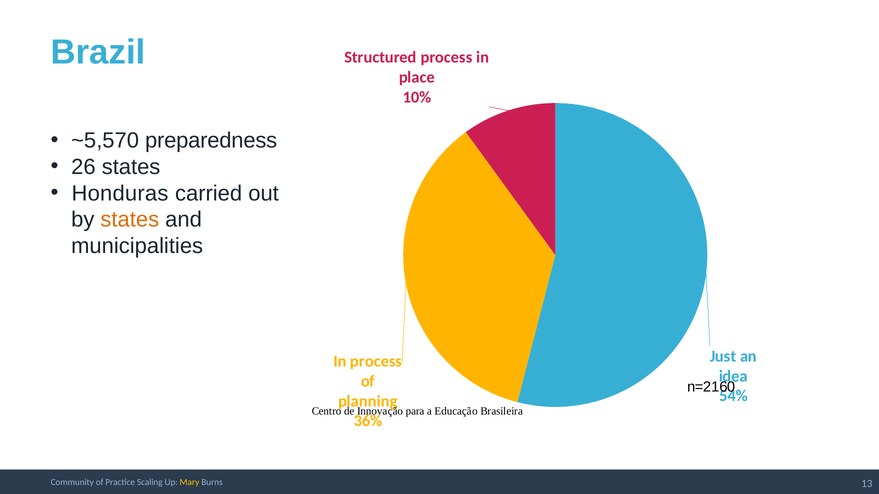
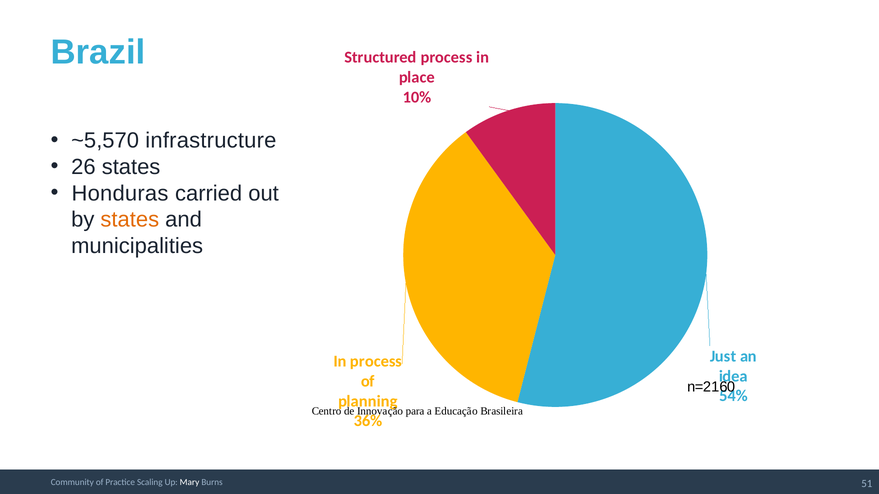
preparedness: preparedness -> infrastructure (211, 141)
Mary colour: yellow -> white (190, 483)
13: 13 -> 51 (867, 484)
